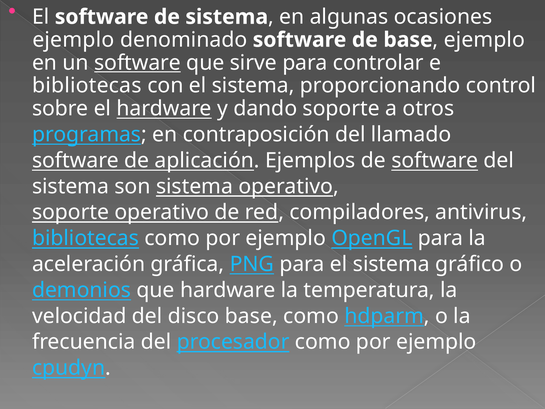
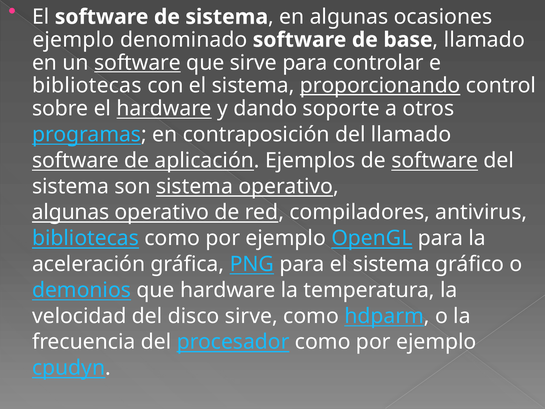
ejemplo: ejemplo -> llamado (484, 40)
proporcionando underline: none -> present (380, 86)
soporte: soporte -> algunas (71, 212)
disco base: base -> sirve (251, 316)
